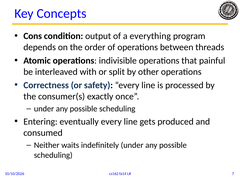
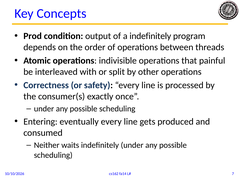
Cons: Cons -> Prod (33, 36)
a everything: everything -> indefinitely (150, 36)
